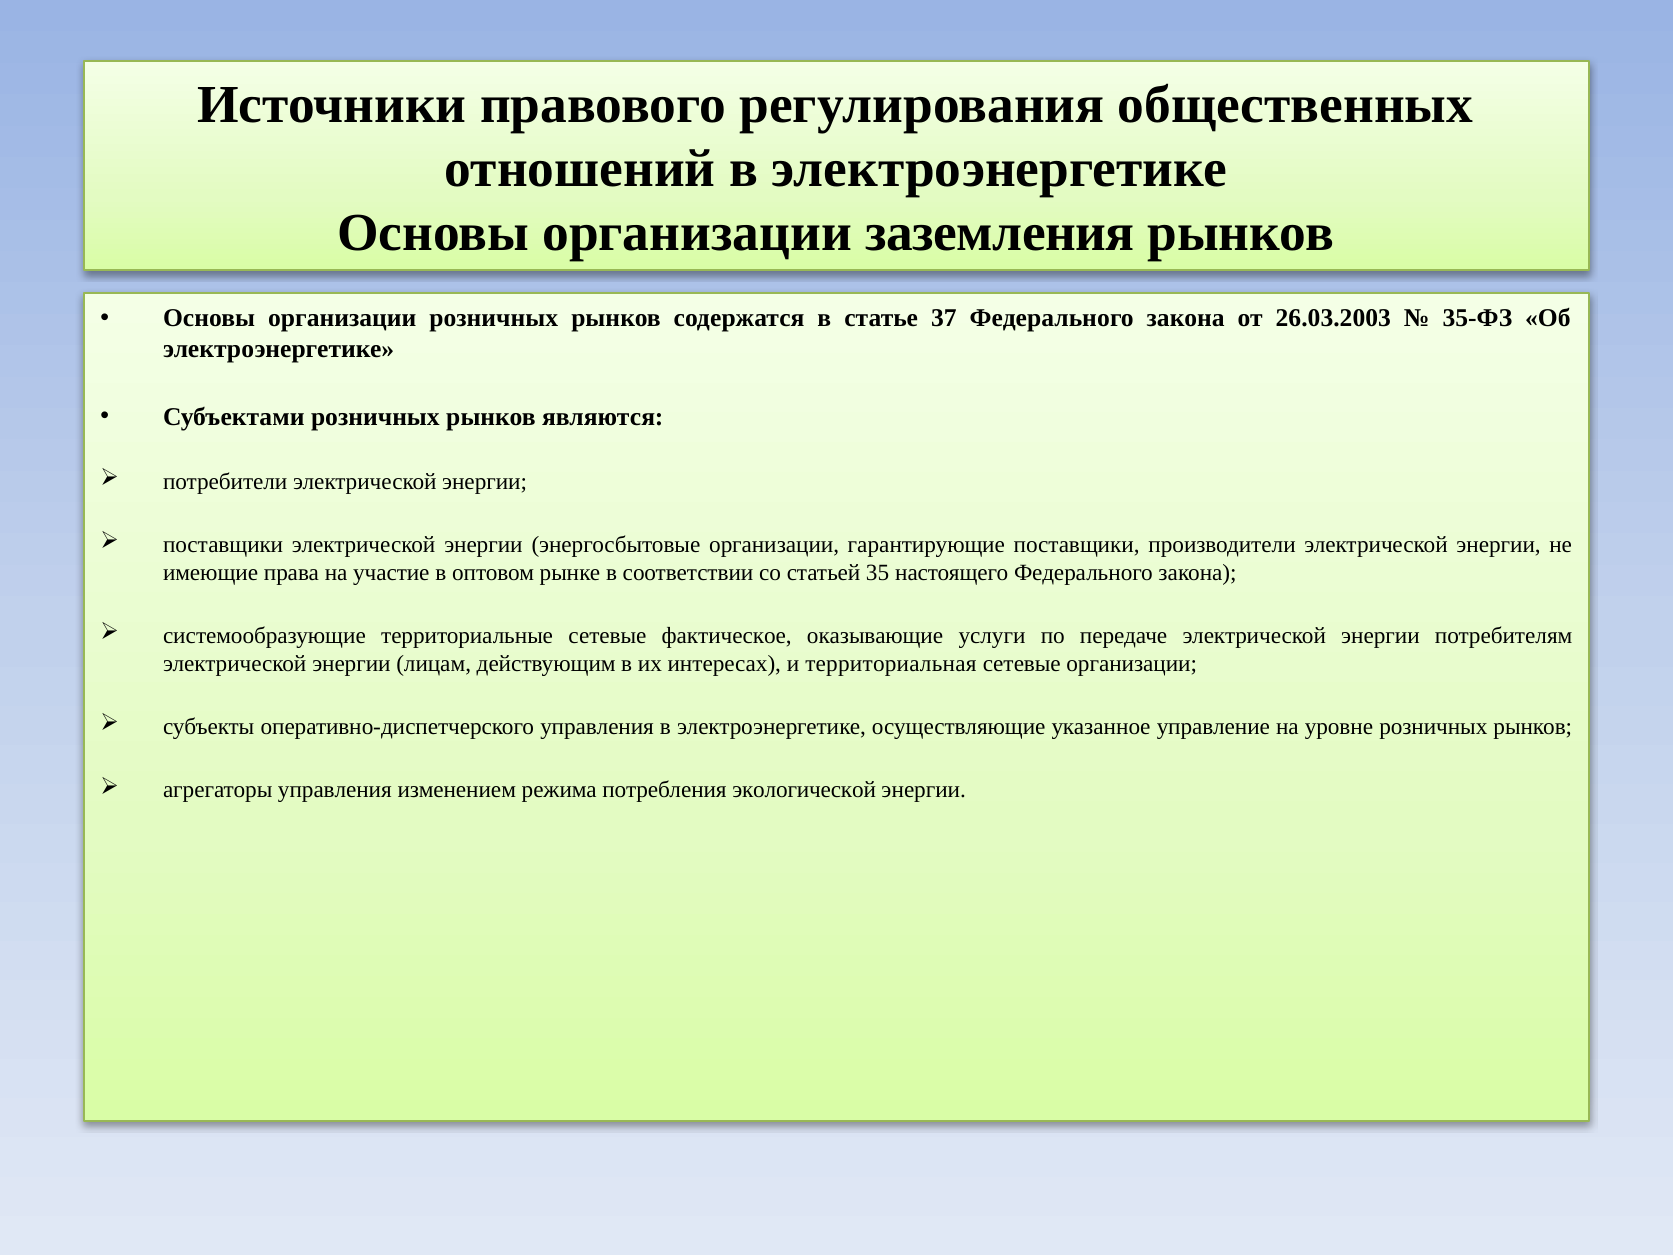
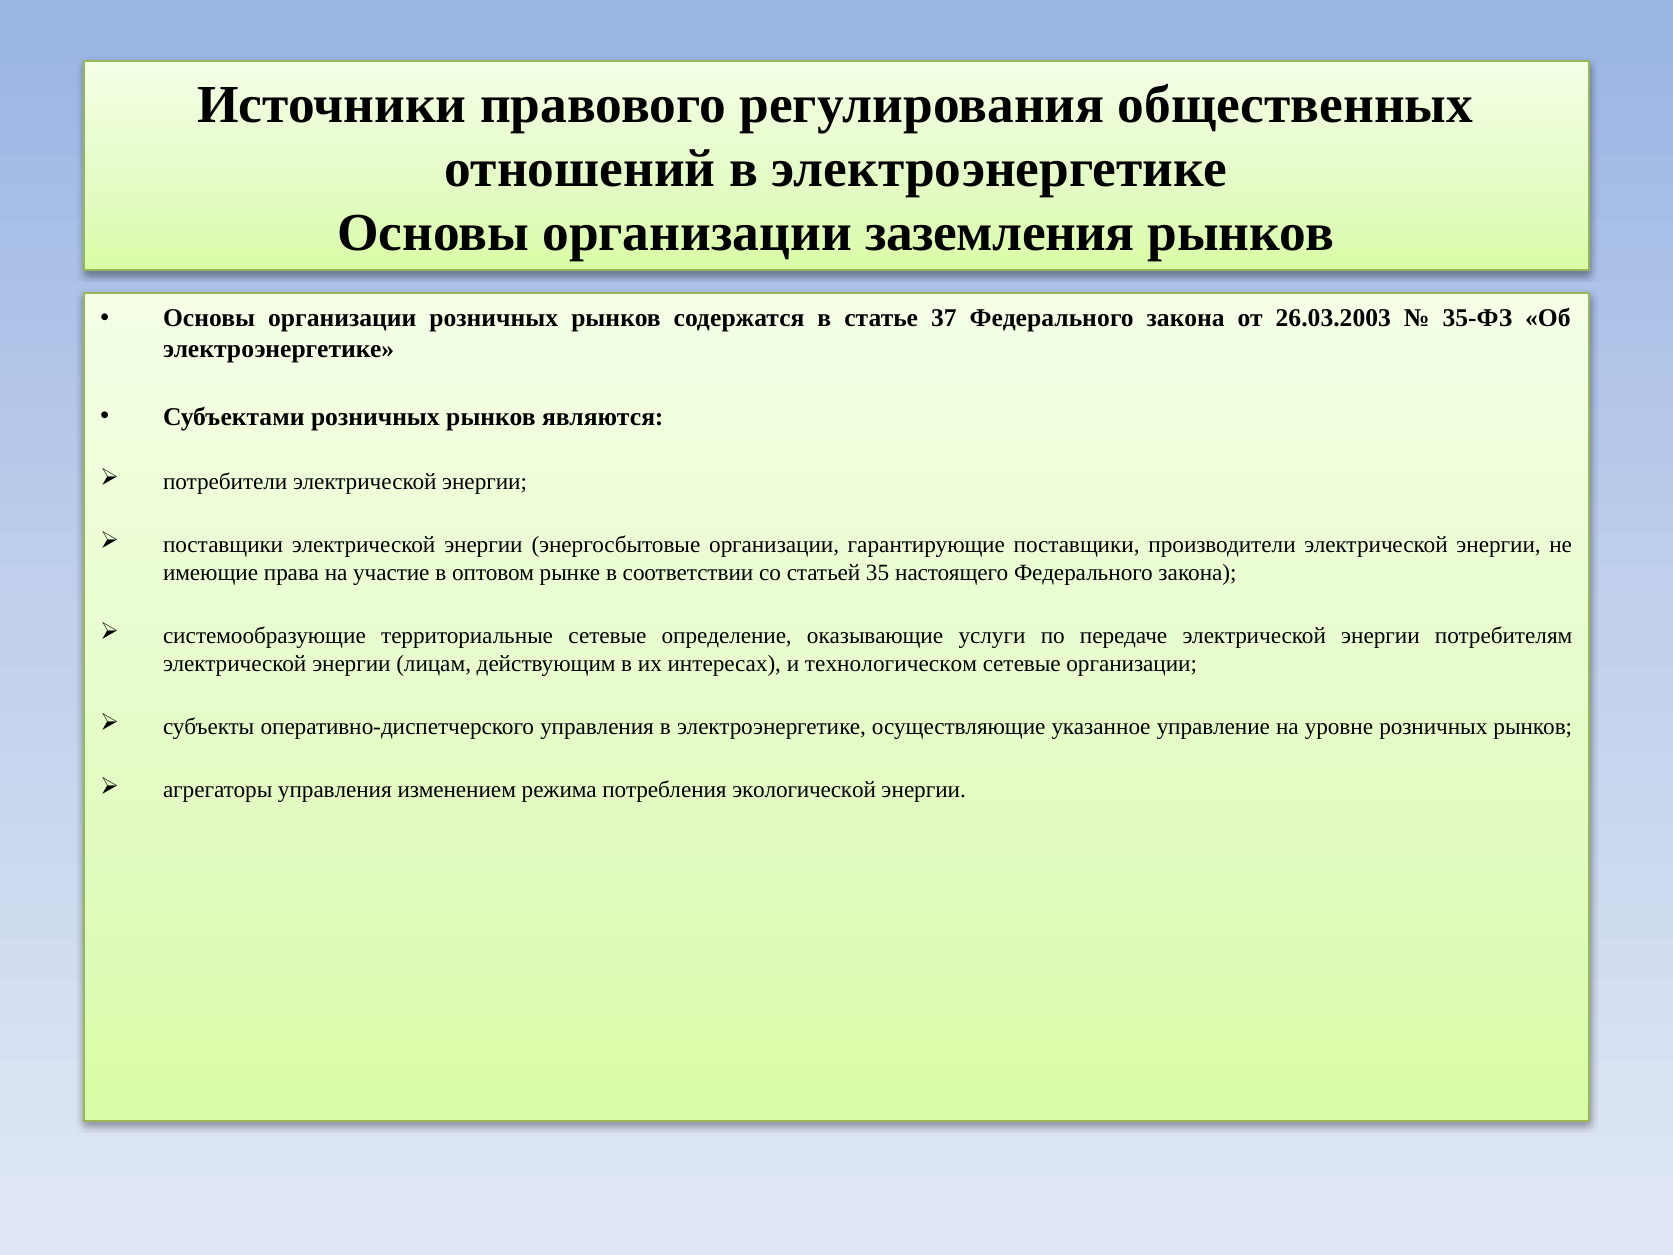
фактическое: фактическое -> определение (727, 636)
территориальная: территориальная -> технологическом (891, 664)
